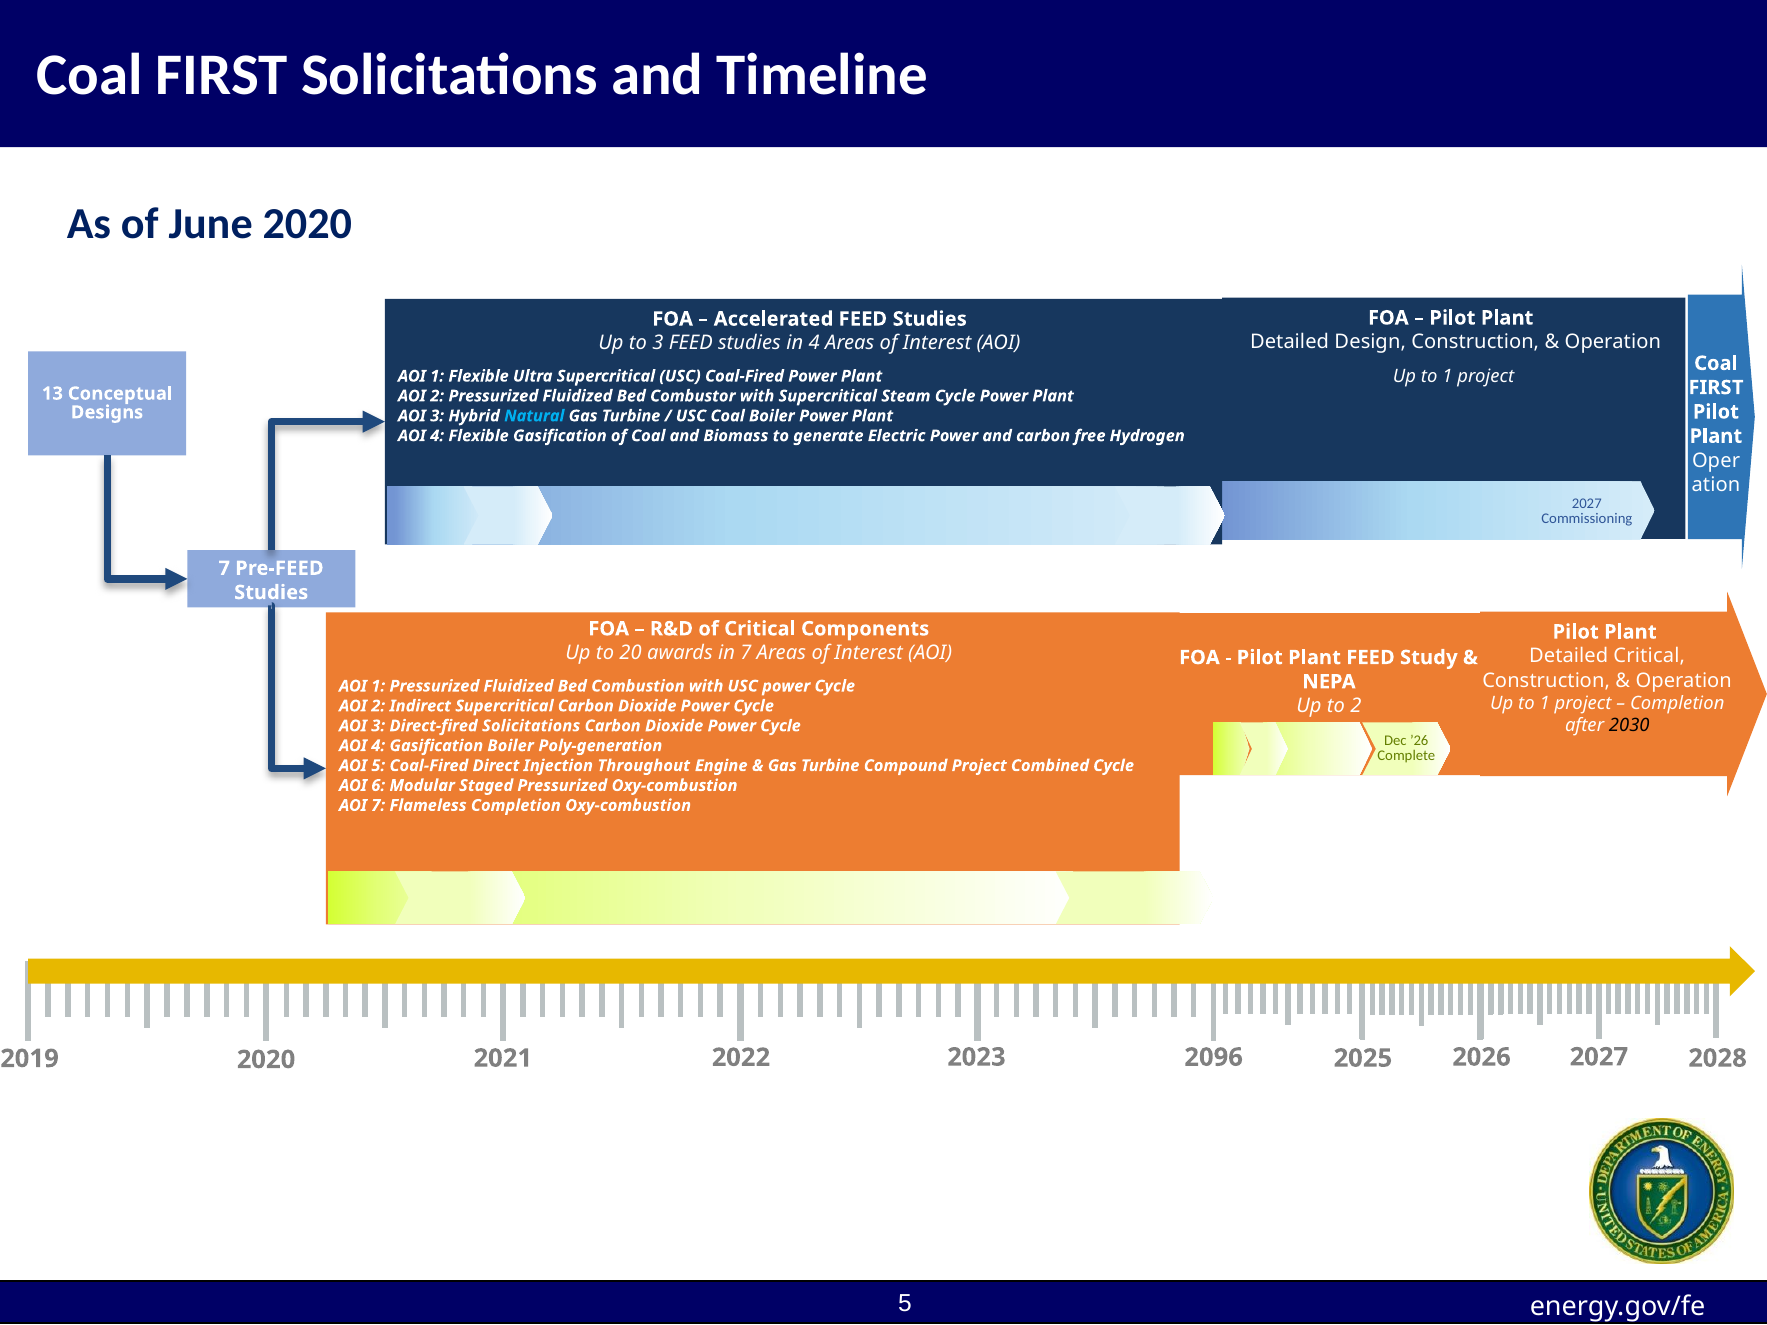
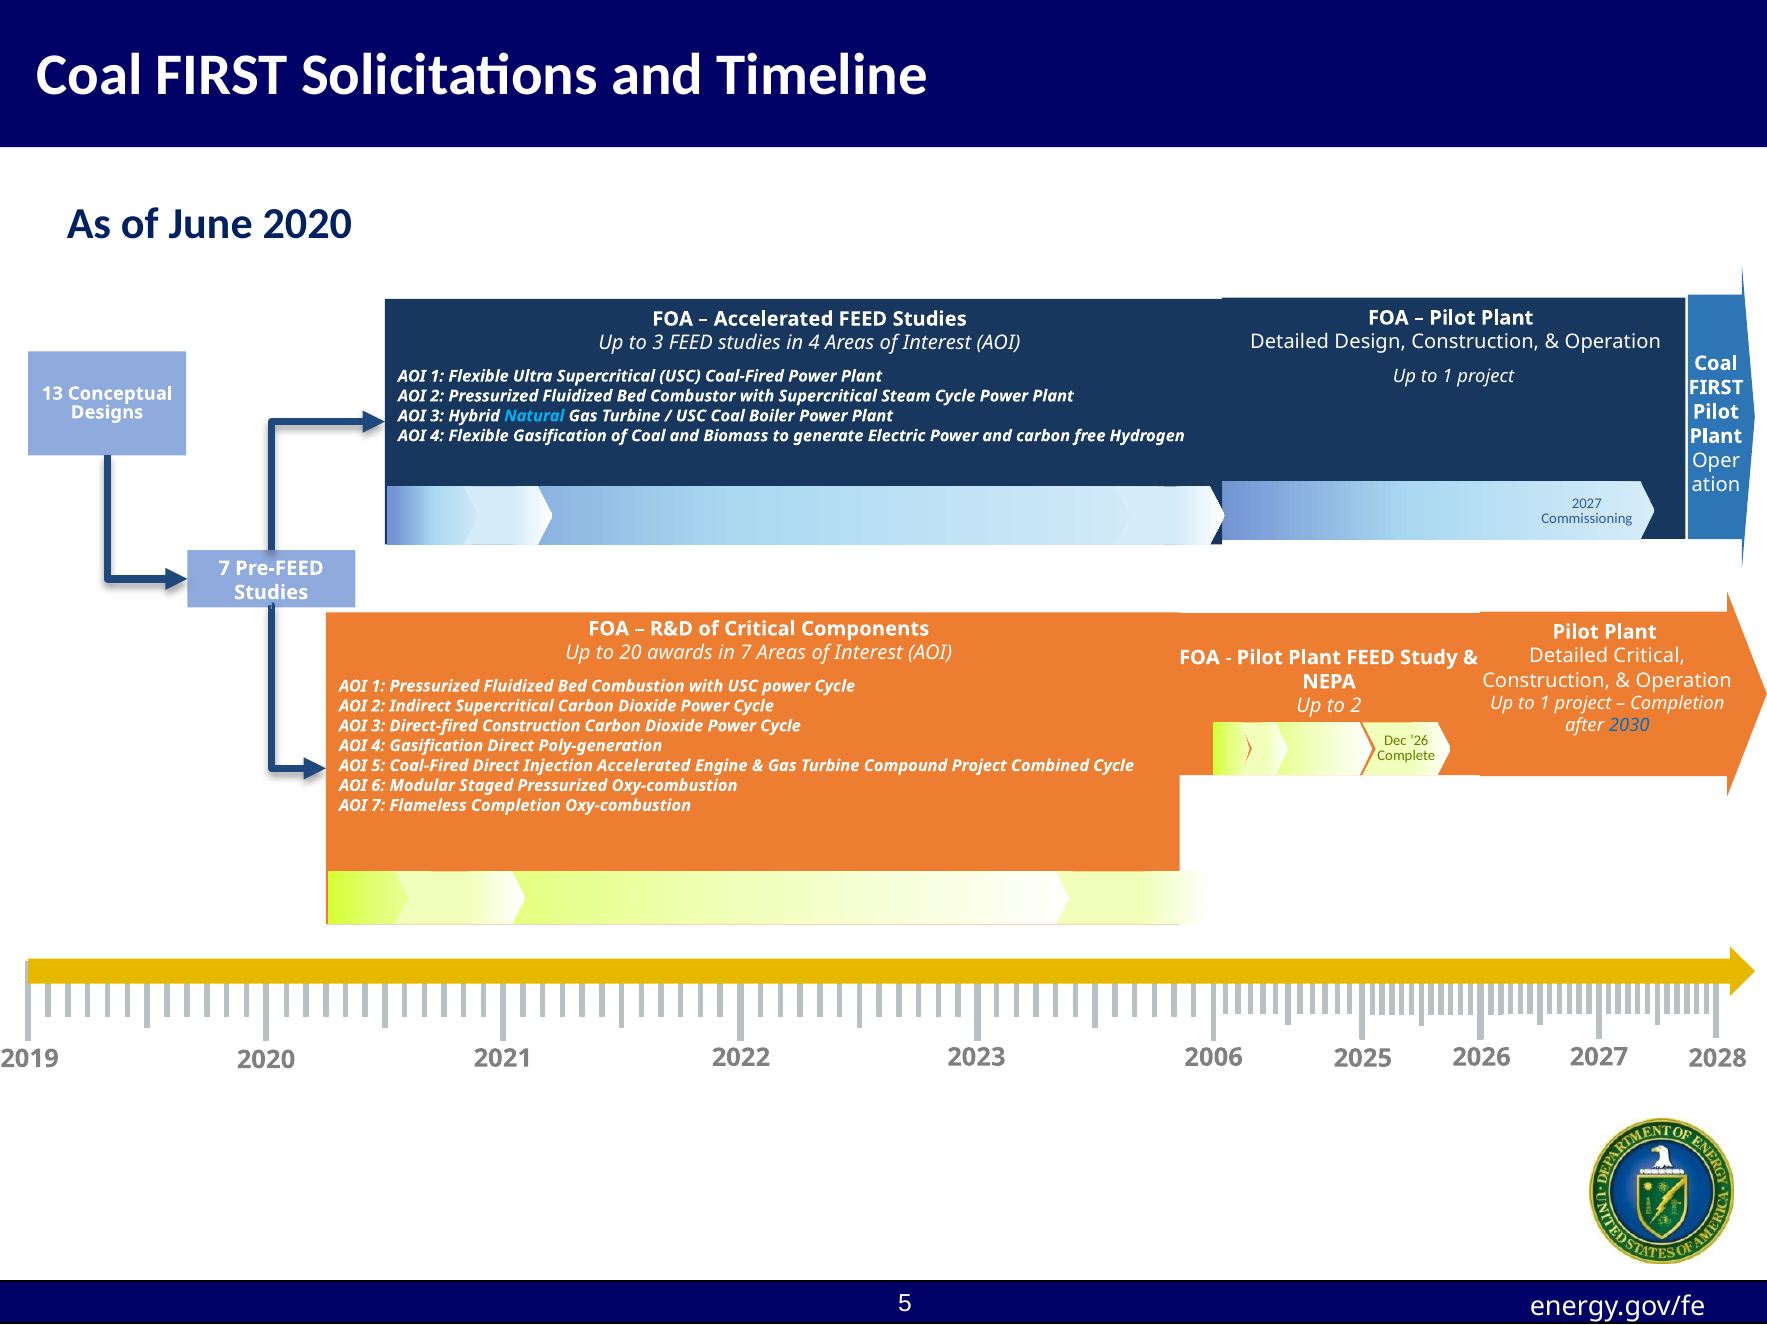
2030 colour: black -> blue (1629, 726)
Direct-fired Solicitations: Solicitations -> Construction (531, 726)
Gasification Boiler: Boiler -> Direct (511, 746)
Injection Throughout: Throughout -> Accelerated (644, 766)
2096: 2096 -> 2006 (1214, 1057)
